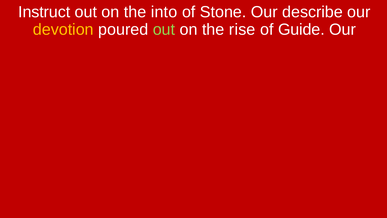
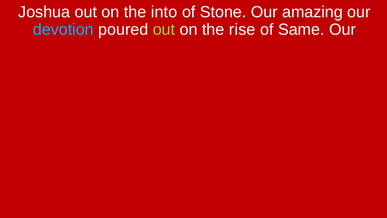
Instruct: Instruct -> Joshua (44, 12)
describe: describe -> amazing (312, 12)
devotion colour: yellow -> light blue (63, 29)
Guide: Guide -> Same (301, 29)
